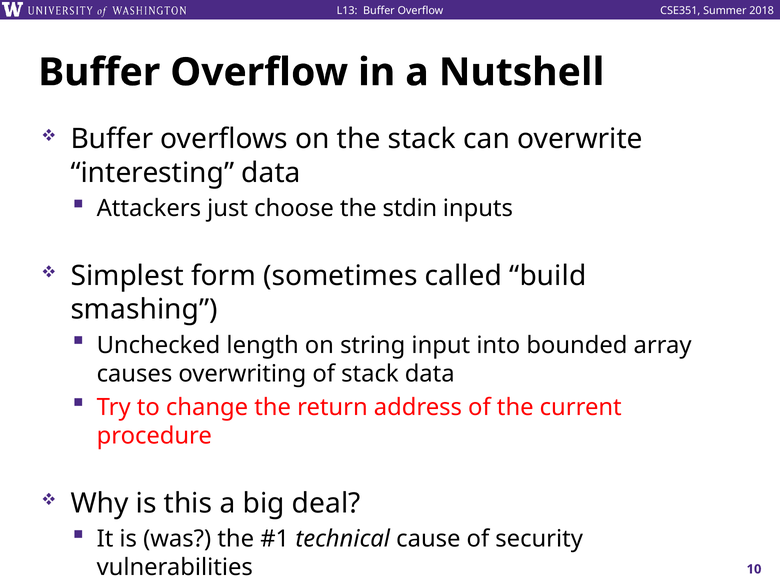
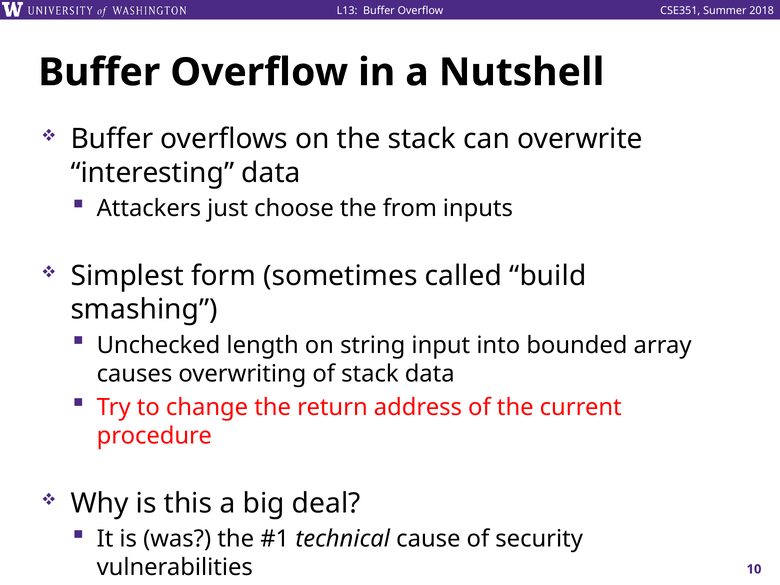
stdin: stdin -> from (410, 208)
